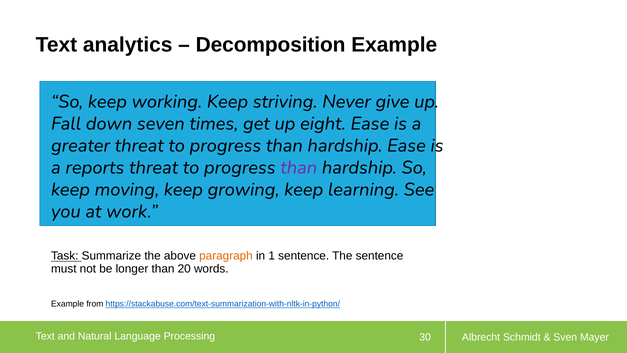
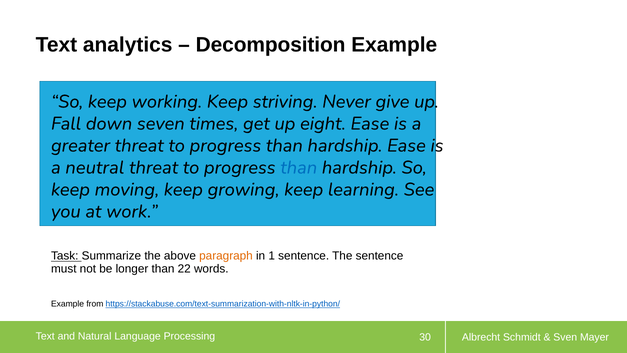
reports: reports -> neutral (95, 167)
than colour: purple -> blue (299, 167)
20: 20 -> 22 (184, 268)
